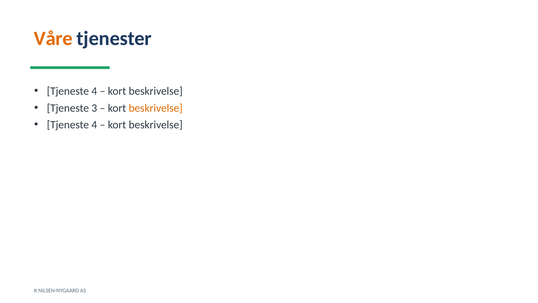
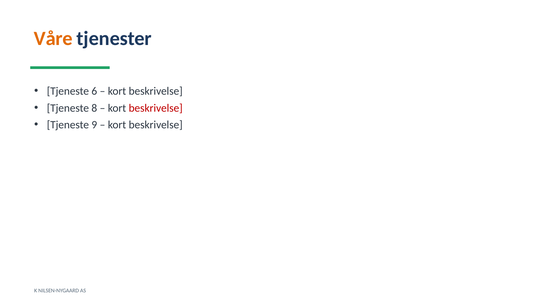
4: 4 -> 6 (94, 91)
3: 3 -> 8 (94, 108)
beskrivelse colour: orange -> red (156, 108)
4: 4 -> 9 (94, 125)
